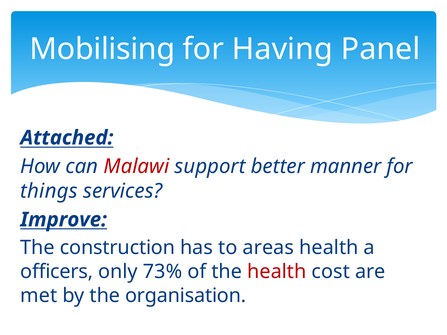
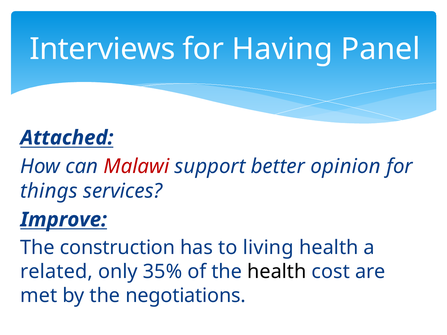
Mobilising: Mobilising -> Interviews (102, 49)
manner: manner -> opinion (346, 167)
areas: areas -> living (268, 248)
officers: officers -> related (57, 272)
73%: 73% -> 35% (163, 272)
health colour: red -> black (277, 272)
organisation: organisation -> negotiations (186, 296)
